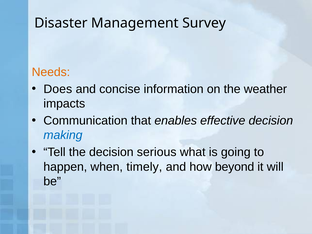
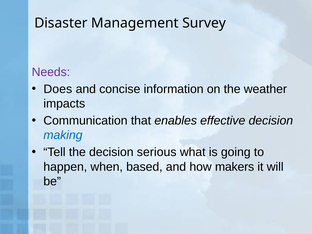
Needs colour: orange -> purple (51, 72)
timely: timely -> based (144, 167)
beyond: beyond -> makers (235, 167)
